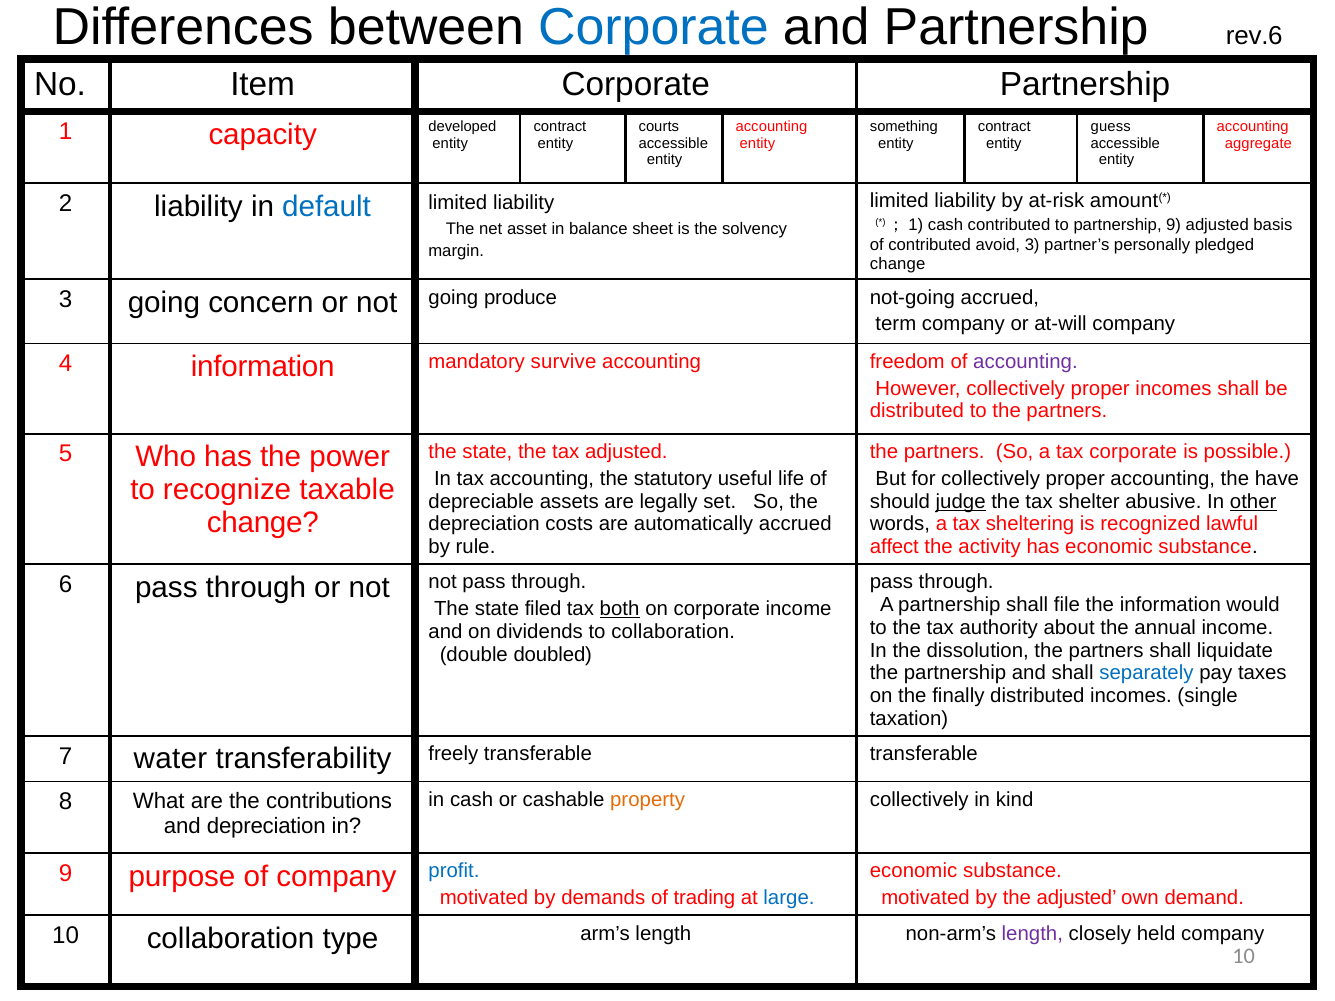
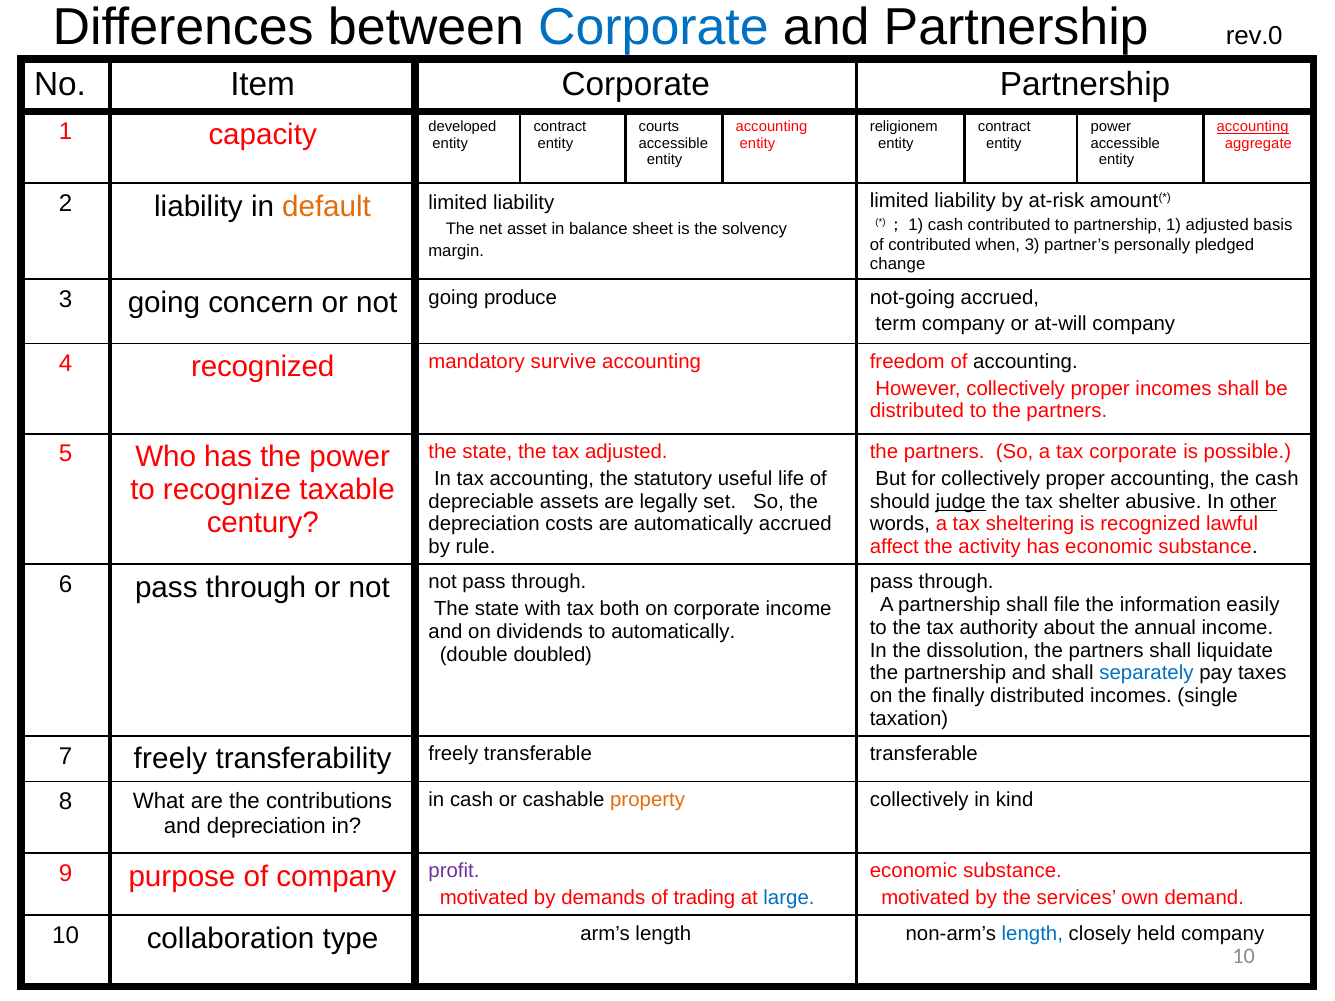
rev.6: rev.6 -> rev.0 (1254, 36)
something: something -> religionem (904, 127)
guess: guess -> power (1111, 127)
accounting underline: none -> present (1253, 127)
default colour: blue -> orange (327, 206)
to partnership 9: 9 -> 1 (1174, 225)
avoid: avoid -> when (998, 245)
4 information: information -> recognized (263, 367)
accounting colour: purple -> black (1025, 362)
the have: have -> cash (1277, 479)
change: change -> century (263, 523)
would: would -> easily (1253, 605)
filed: filed -> with (543, 609)
both underline: present -> none (620, 609)
to collaboration: collaboration -> automatically (673, 632)
7 water: water -> freely (170, 759)
profit colour: blue -> purple (454, 871)
the adjusted: adjusted -> services (1077, 898)
length colour: purple -> blue (1032, 934)
